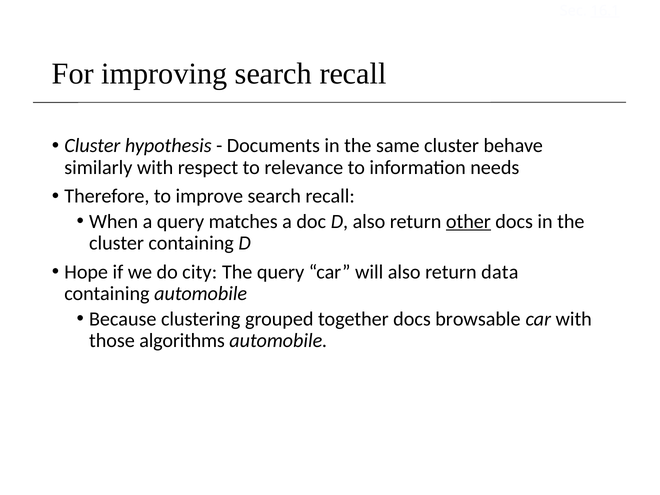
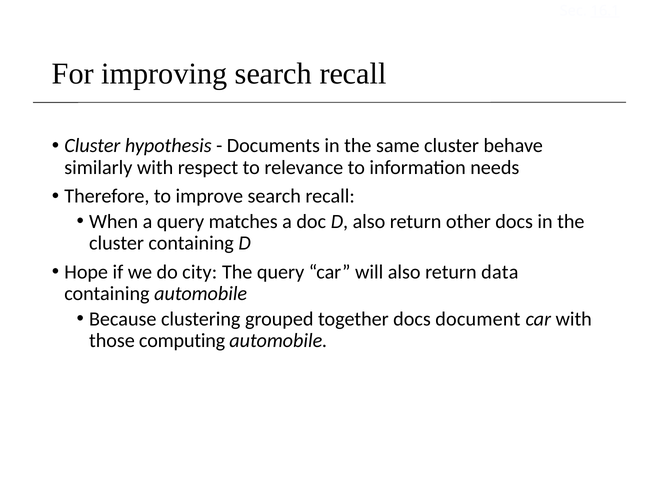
other underline: present -> none (468, 221)
browsable: browsable -> document (478, 319)
algorithms: algorithms -> computing (182, 341)
